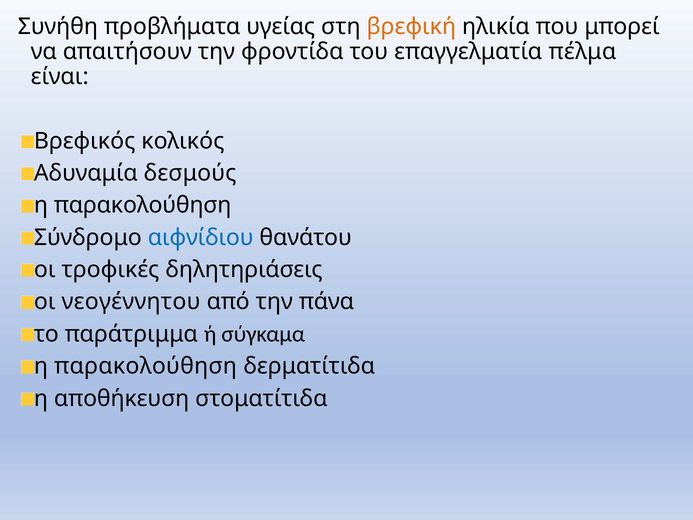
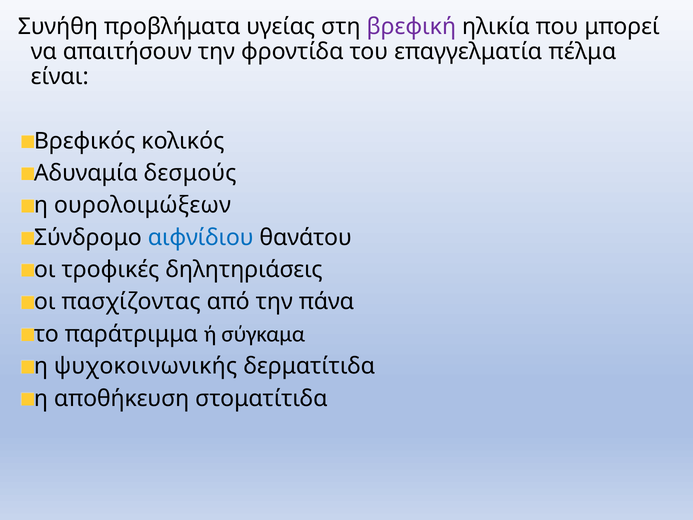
βρεφική colour: orange -> purple (411, 27)
παρακολούθηση: παρακολούθηση -> ουρολοιμώξεων (142, 205)
νεογέννητου: νεογέννητου -> πασχίζοντας (131, 302)
παρακολούθηση: παρακολούθηση -> ψυχοκοινωνικής (146, 366)
